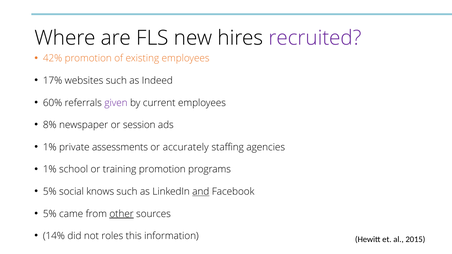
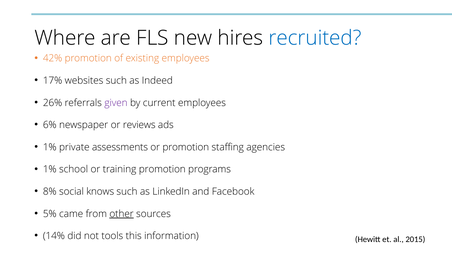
recruited colour: purple -> blue (315, 38)
60%: 60% -> 26% (53, 103)
8%: 8% -> 6% (50, 125)
session: session -> reviews (139, 125)
or accurately: accurately -> promotion (186, 147)
5%: 5% -> 8% (50, 192)
and underline: present -> none (201, 192)
roles: roles -> tools (112, 236)
